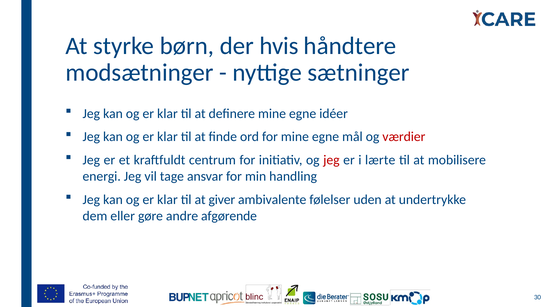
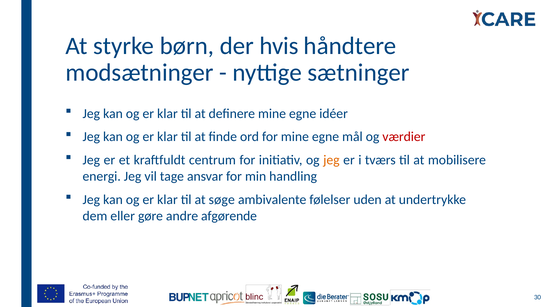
jeg colour: red -> orange (331, 160)
lærte: lærte -> tværs (380, 160)
giver: giver -> søge (222, 199)
